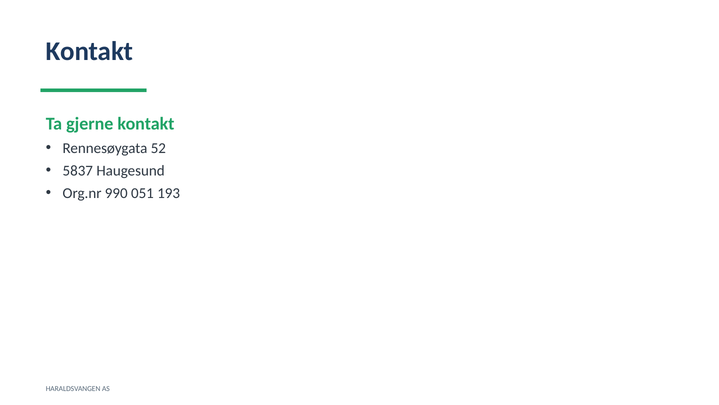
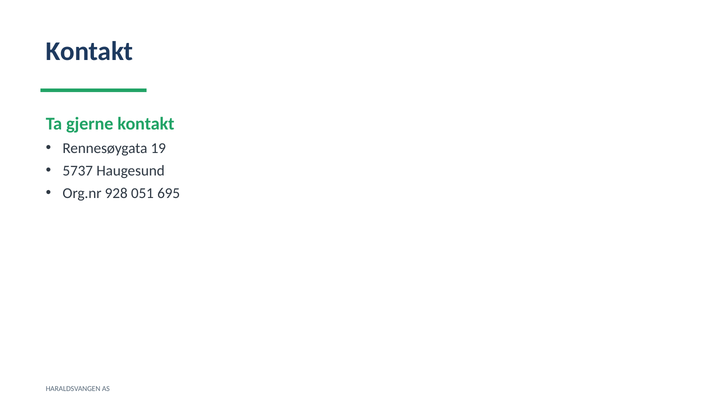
52: 52 -> 19 (158, 148)
5837: 5837 -> 5737 (78, 170)
990: 990 -> 928 (116, 193)
193: 193 -> 695 (169, 193)
